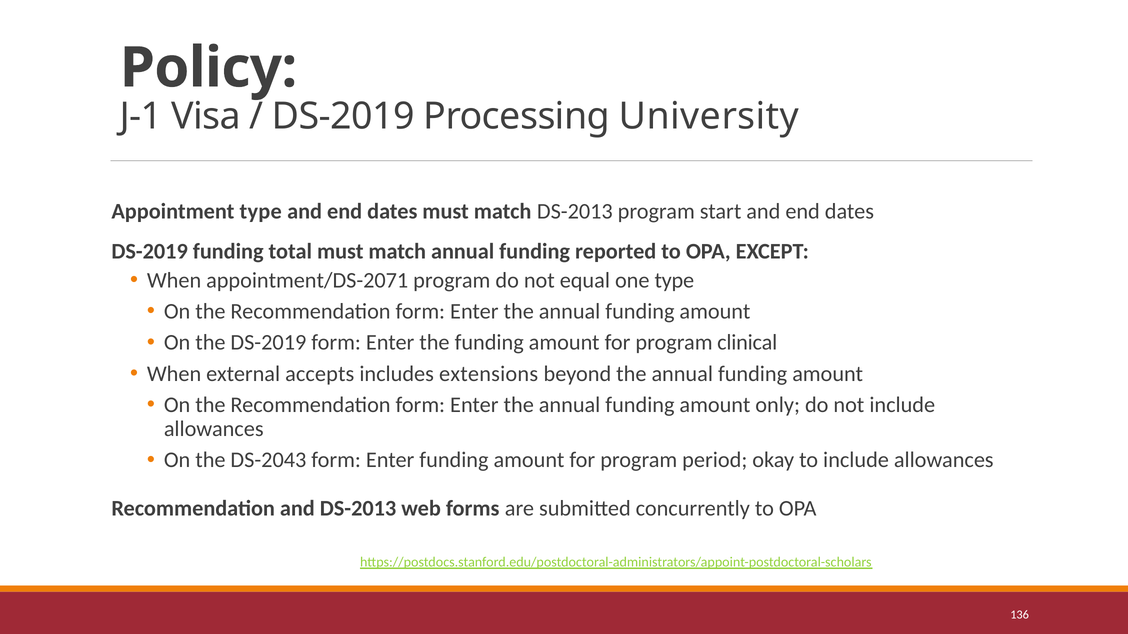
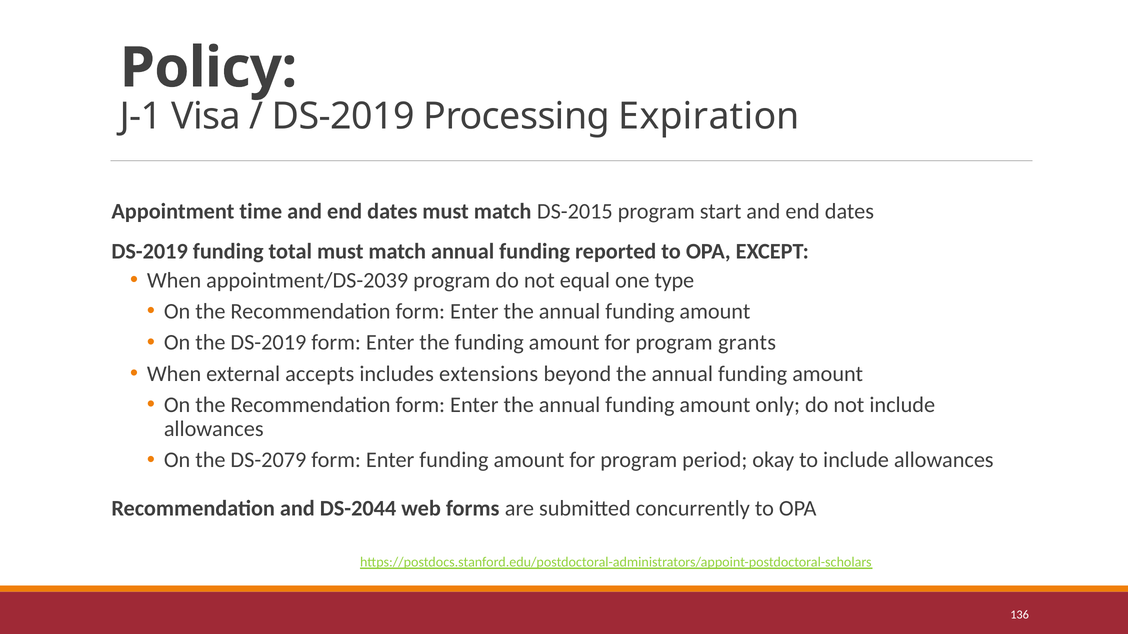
University: University -> Expiration (709, 116)
Appointment type: type -> time (261, 211)
match DS-2013: DS-2013 -> DS-2015 (575, 211)
appointment/DS-2071: appointment/DS-2071 -> appointment/DS-2039 (307, 280)
clinical: clinical -> grants (747, 343)
DS-2043: DS-2043 -> DS-2079 (268, 460)
and DS-2013: DS-2013 -> DS-2044 (358, 509)
